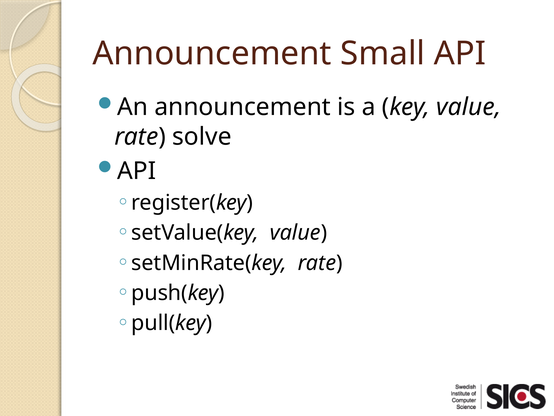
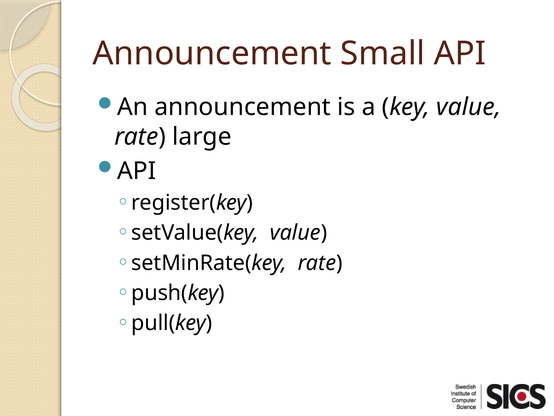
solve: solve -> large (202, 137)
